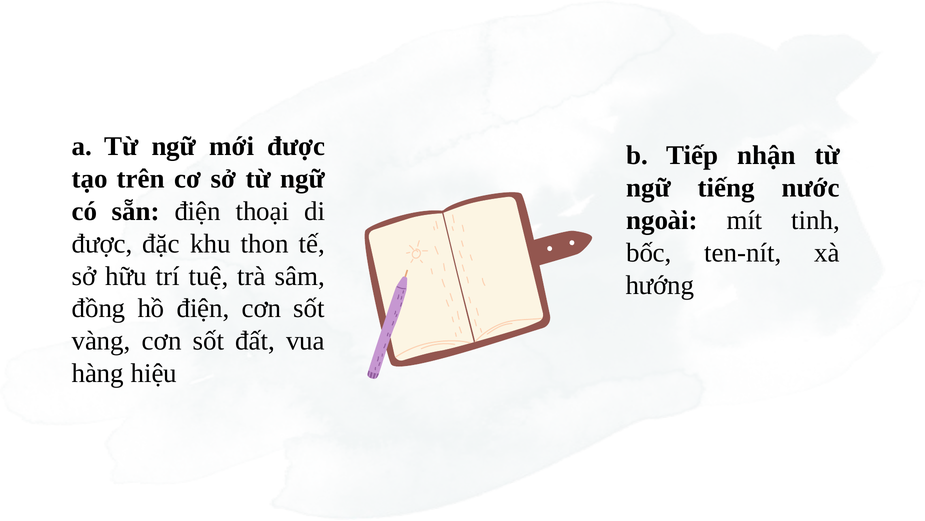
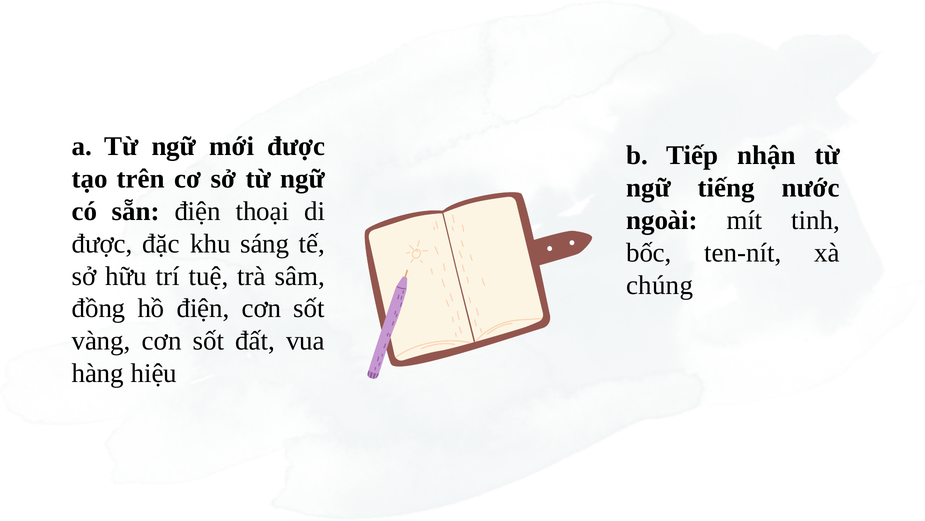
thon: thon -> sáng (265, 243)
hướng: hướng -> chúng (660, 285)
